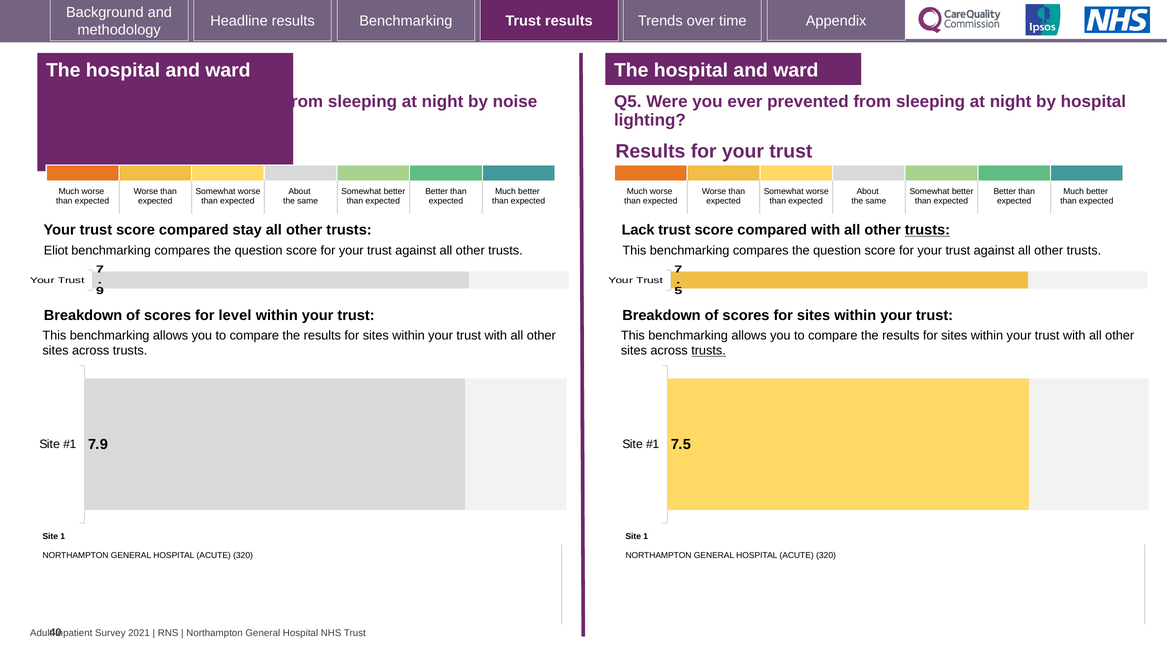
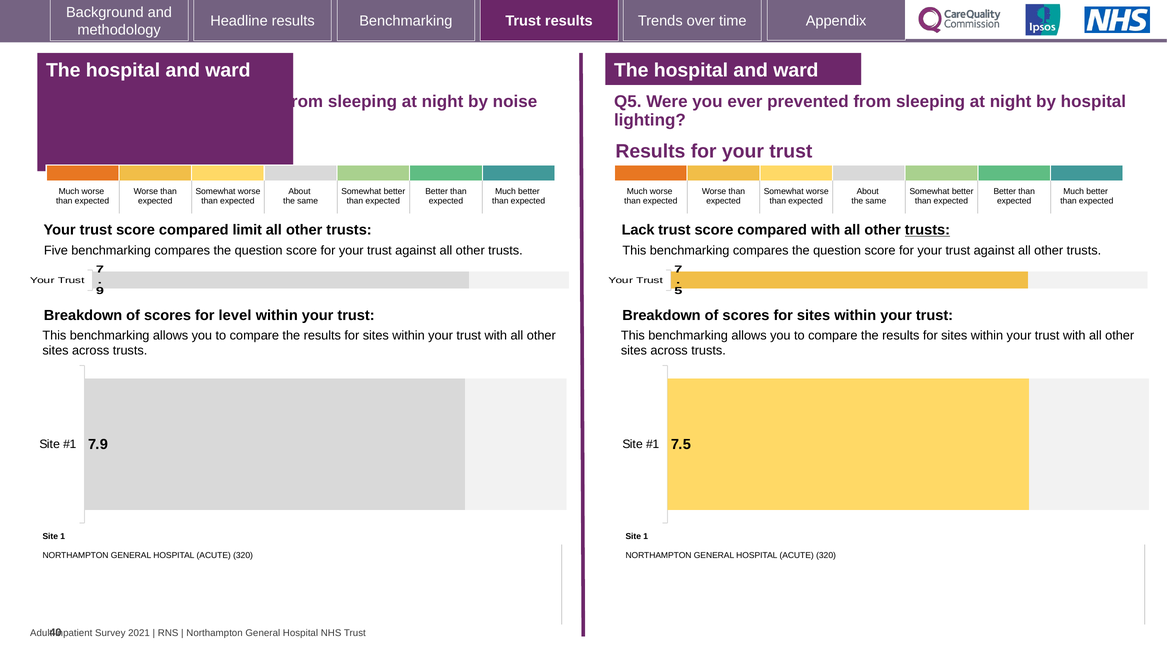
stay: stay -> limit (247, 230)
Eliot: Eliot -> Five (56, 251)
trusts underline: present -> none (709, 351)
